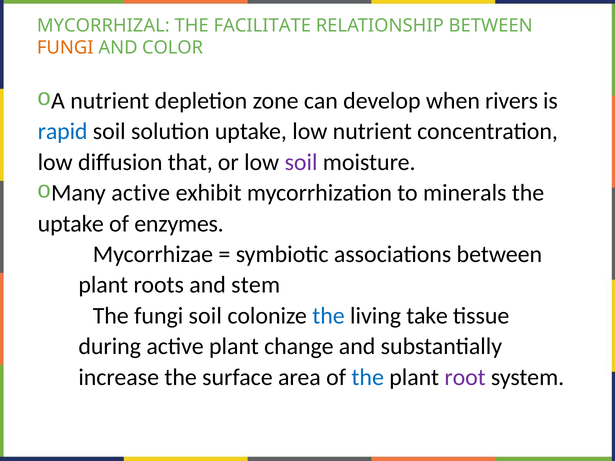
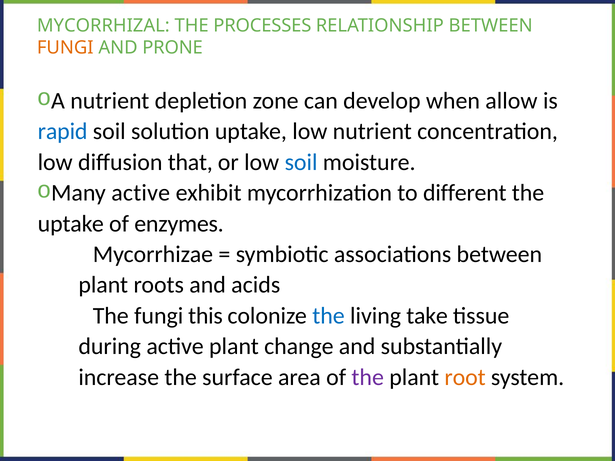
FACILITATE: FACILITATE -> PROCESSES (262, 26)
COLOR: COLOR -> PRONE (173, 48)
rivers: rivers -> allow (511, 101)
soil colour: purple -> blue (301, 162)
minerals: minerals -> different (465, 193)
stem: stem -> acids (256, 285)
fungi soil: soil -> this (205, 316)
the colour: blue -> purple (368, 377)
root colour: purple -> orange (465, 377)
